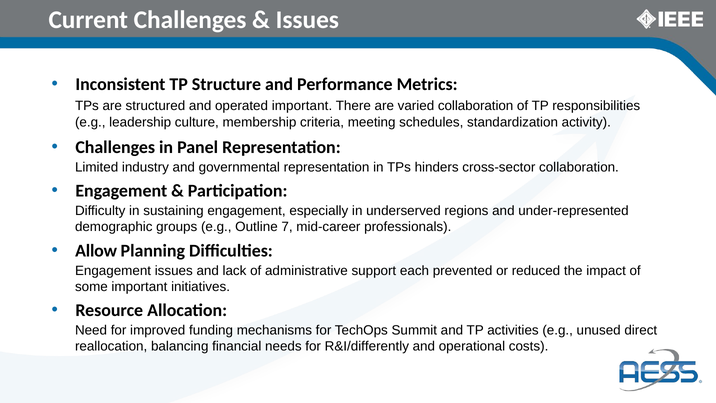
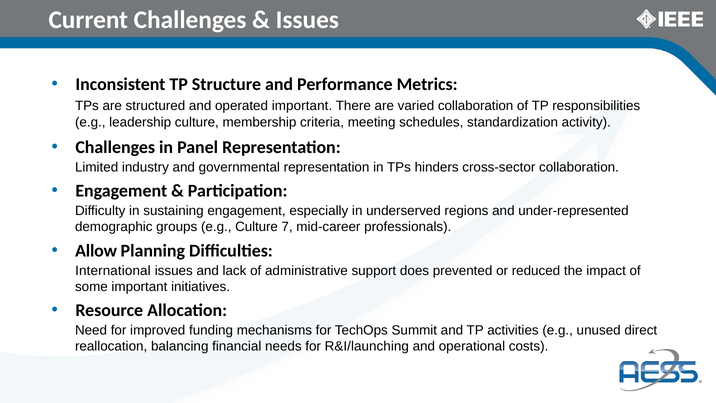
e.g Outline: Outline -> Culture (257, 227)
Engagement: Engagement -> International (113, 270)
each: each -> does (415, 270)
R&I/differently: R&I/differently -> R&I/launching (367, 346)
